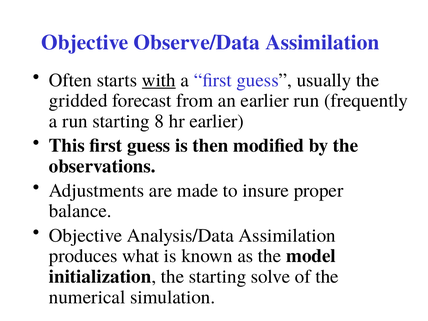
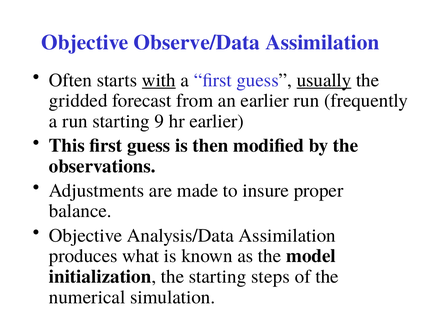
usually underline: none -> present (324, 80)
8: 8 -> 9 (159, 121)
solve: solve -> steps (270, 277)
